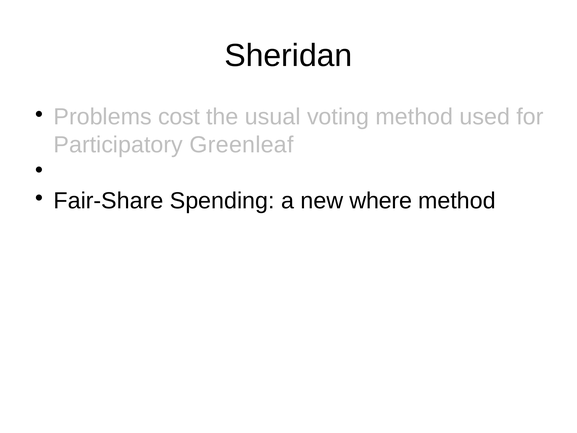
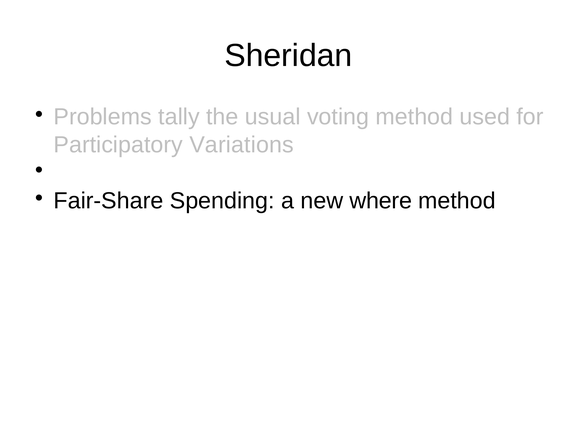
cost: cost -> tally (179, 117)
Greenleaf: Greenleaf -> Variations (242, 145)
